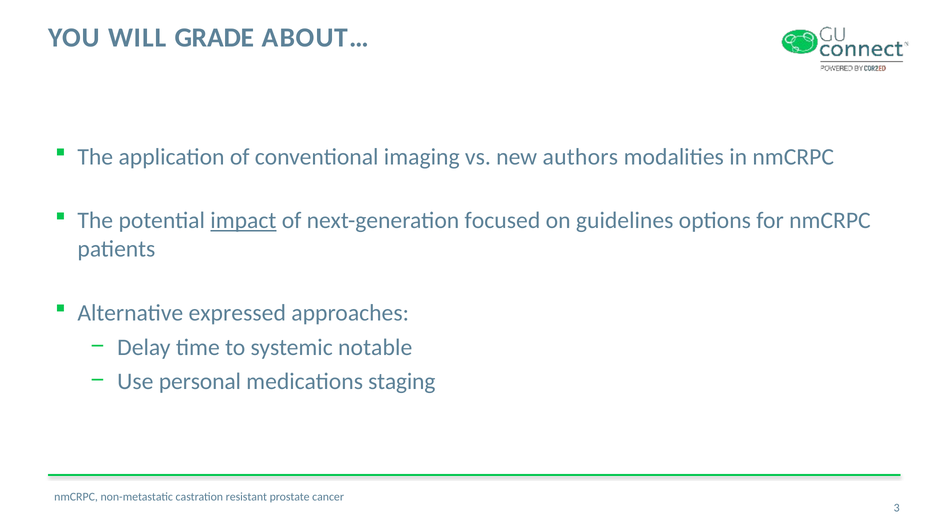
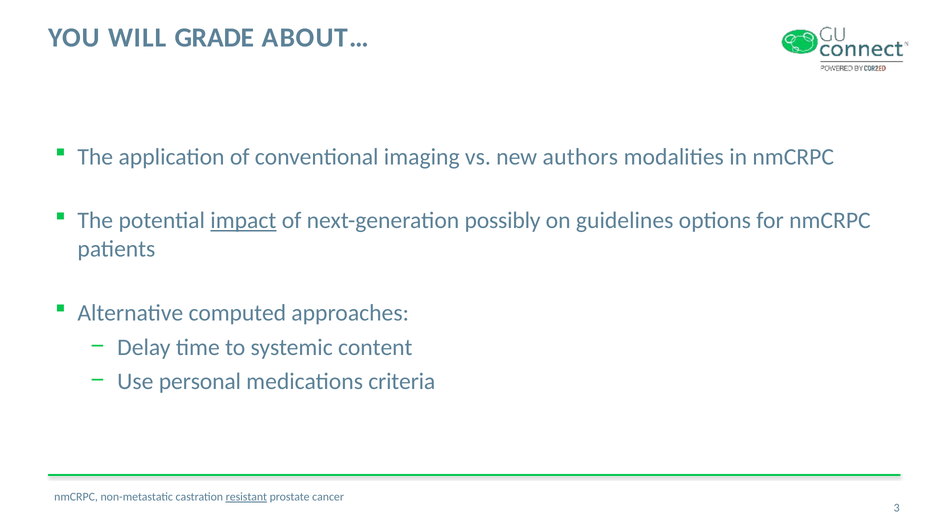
focused: focused -> possibly (503, 221)
expressed: expressed -> computed (237, 313)
notable: notable -> content (375, 348)
staging: staging -> criteria (402, 382)
resistant underline: none -> present (246, 498)
